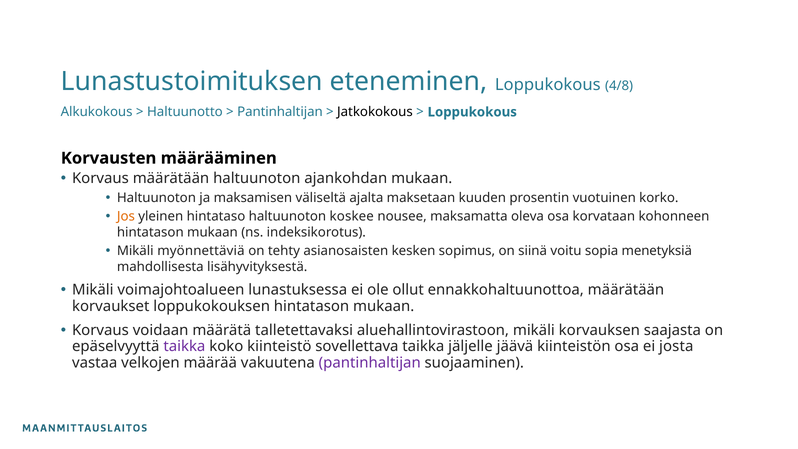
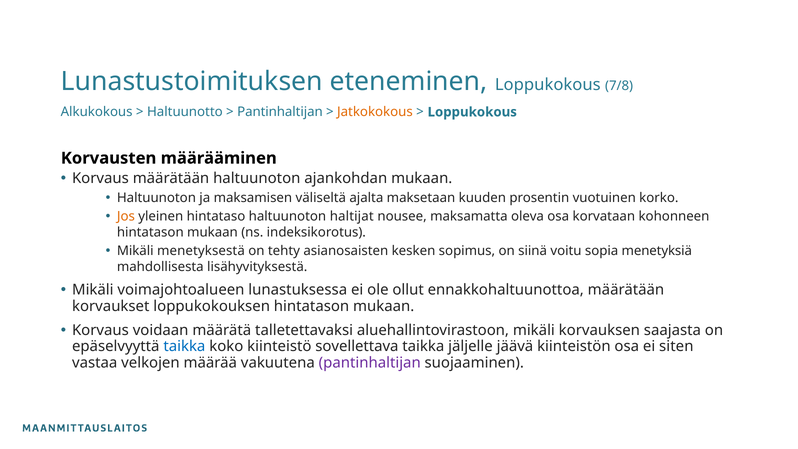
4/8: 4/8 -> 7/8 (619, 86)
Jatkokokous colour: black -> orange (375, 112)
koskee: koskee -> haltijat (352, 216)
myönnettäviä: myönnettäviä -> menetyksestä (201, 251)
taikka colour: purple -> blue (184, 346)
josta: josta -> siten (676, 346)
